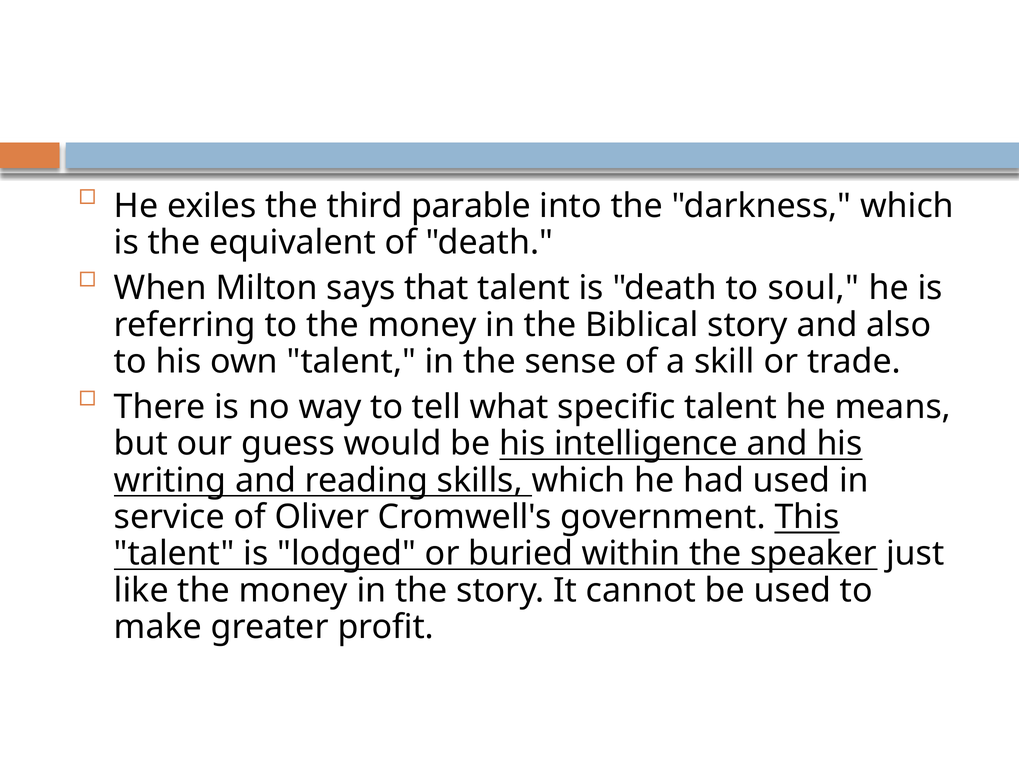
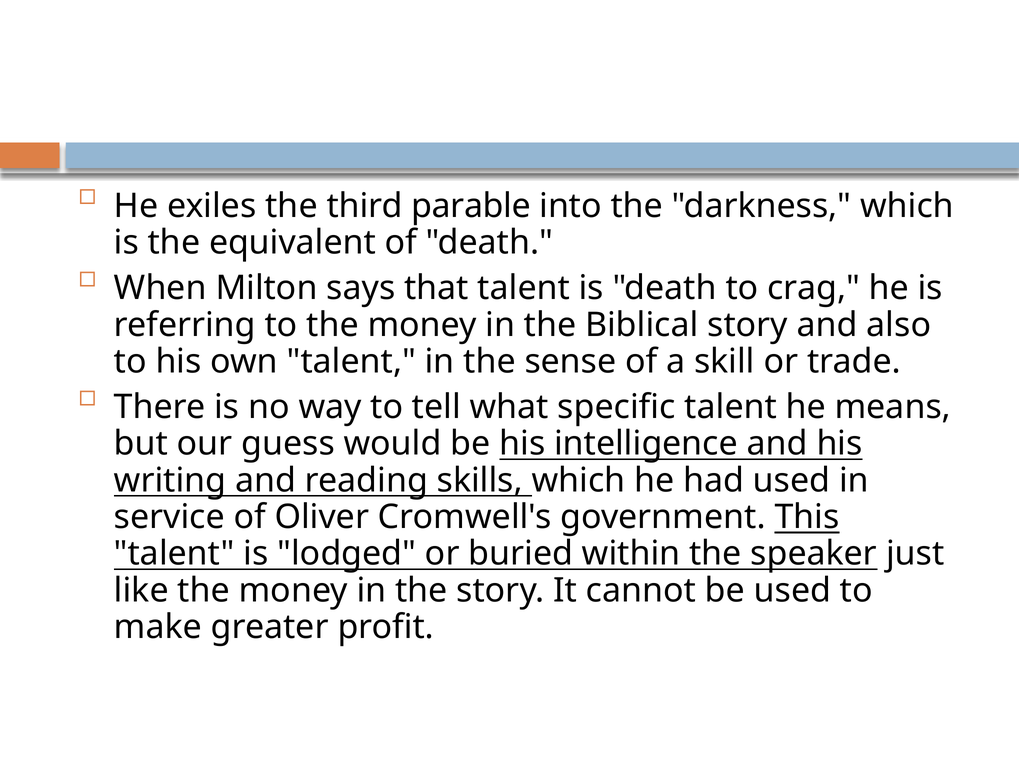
soul: soul -> crag (814, 288)
